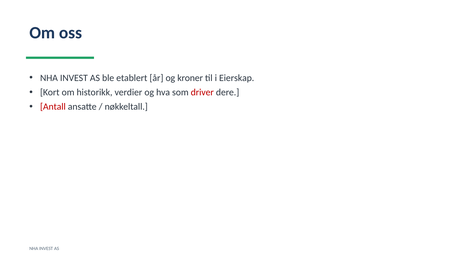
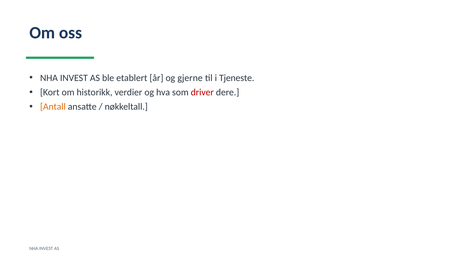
kroner: kroner -> gjerne (190, 78)
Eierskap: Eierskap -> Tjeneste (237, 78)
Antall colour: red -> orange (53, 107)
